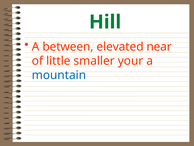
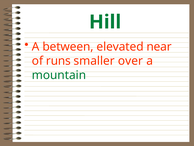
little: little -> runs (58, 61)
your: your -> over (130, 61)
mountain colour: blue -> green (59, 75)
